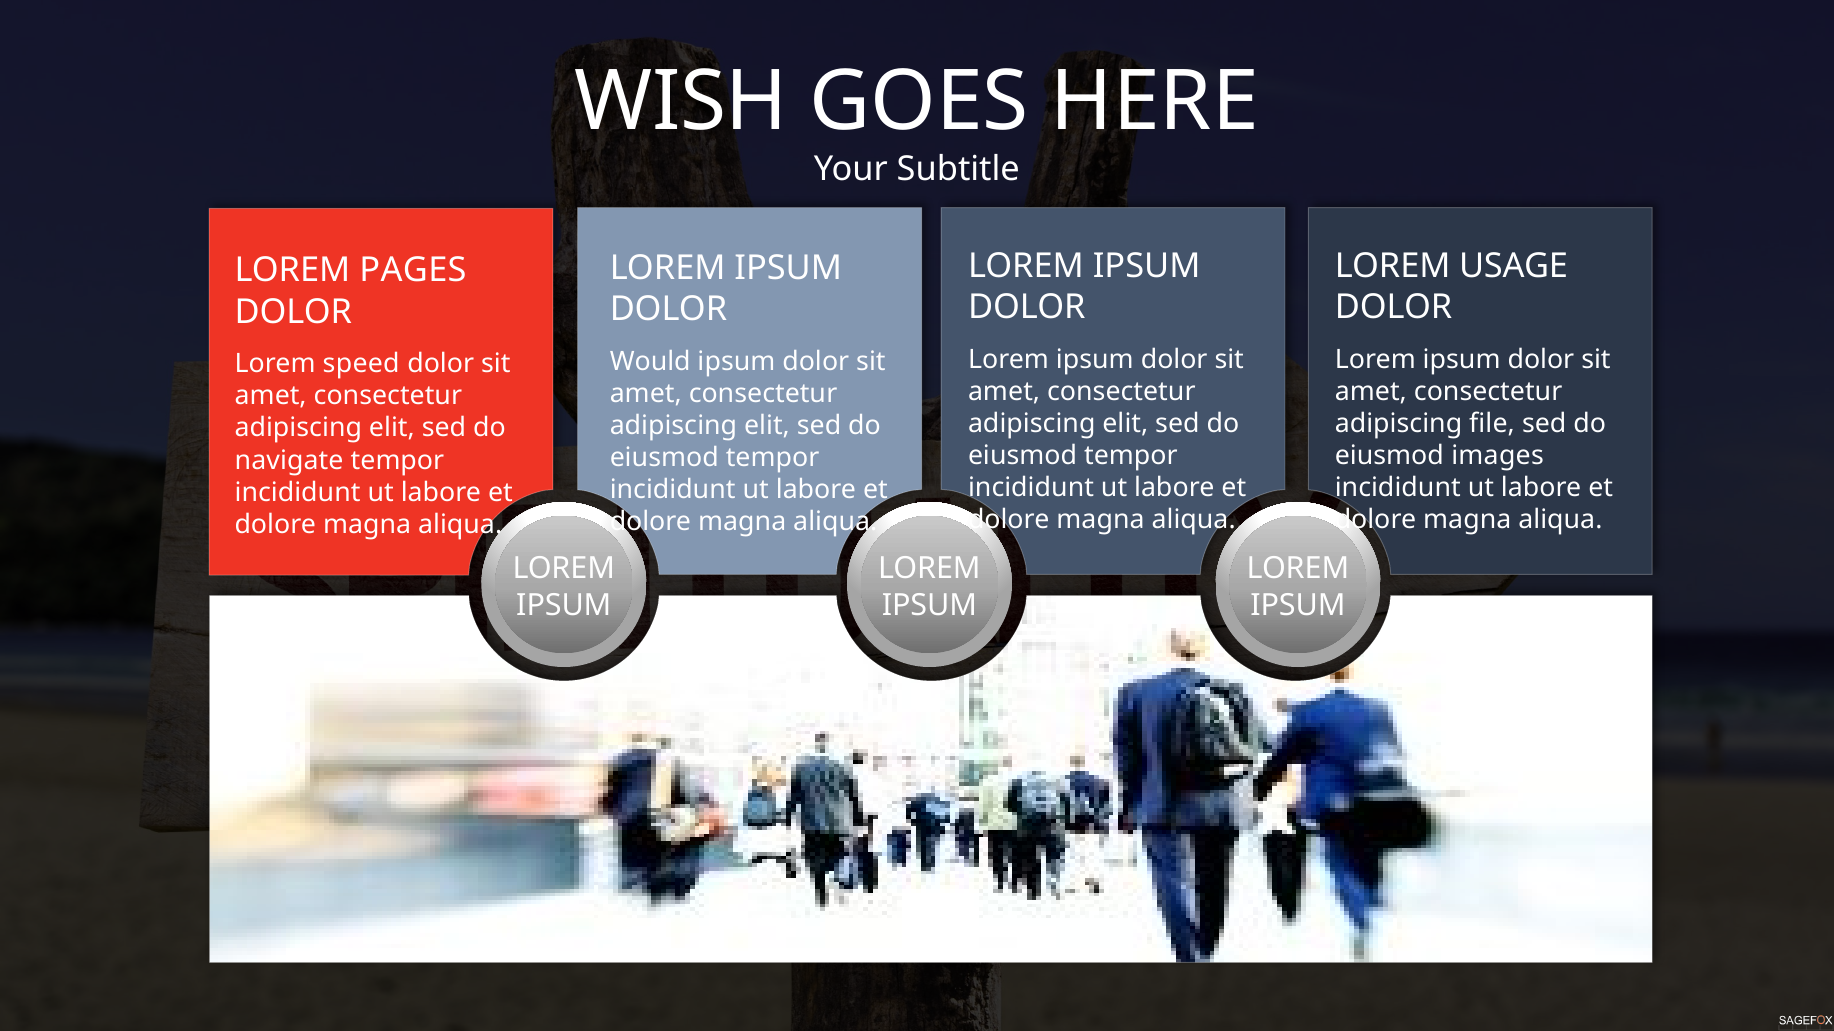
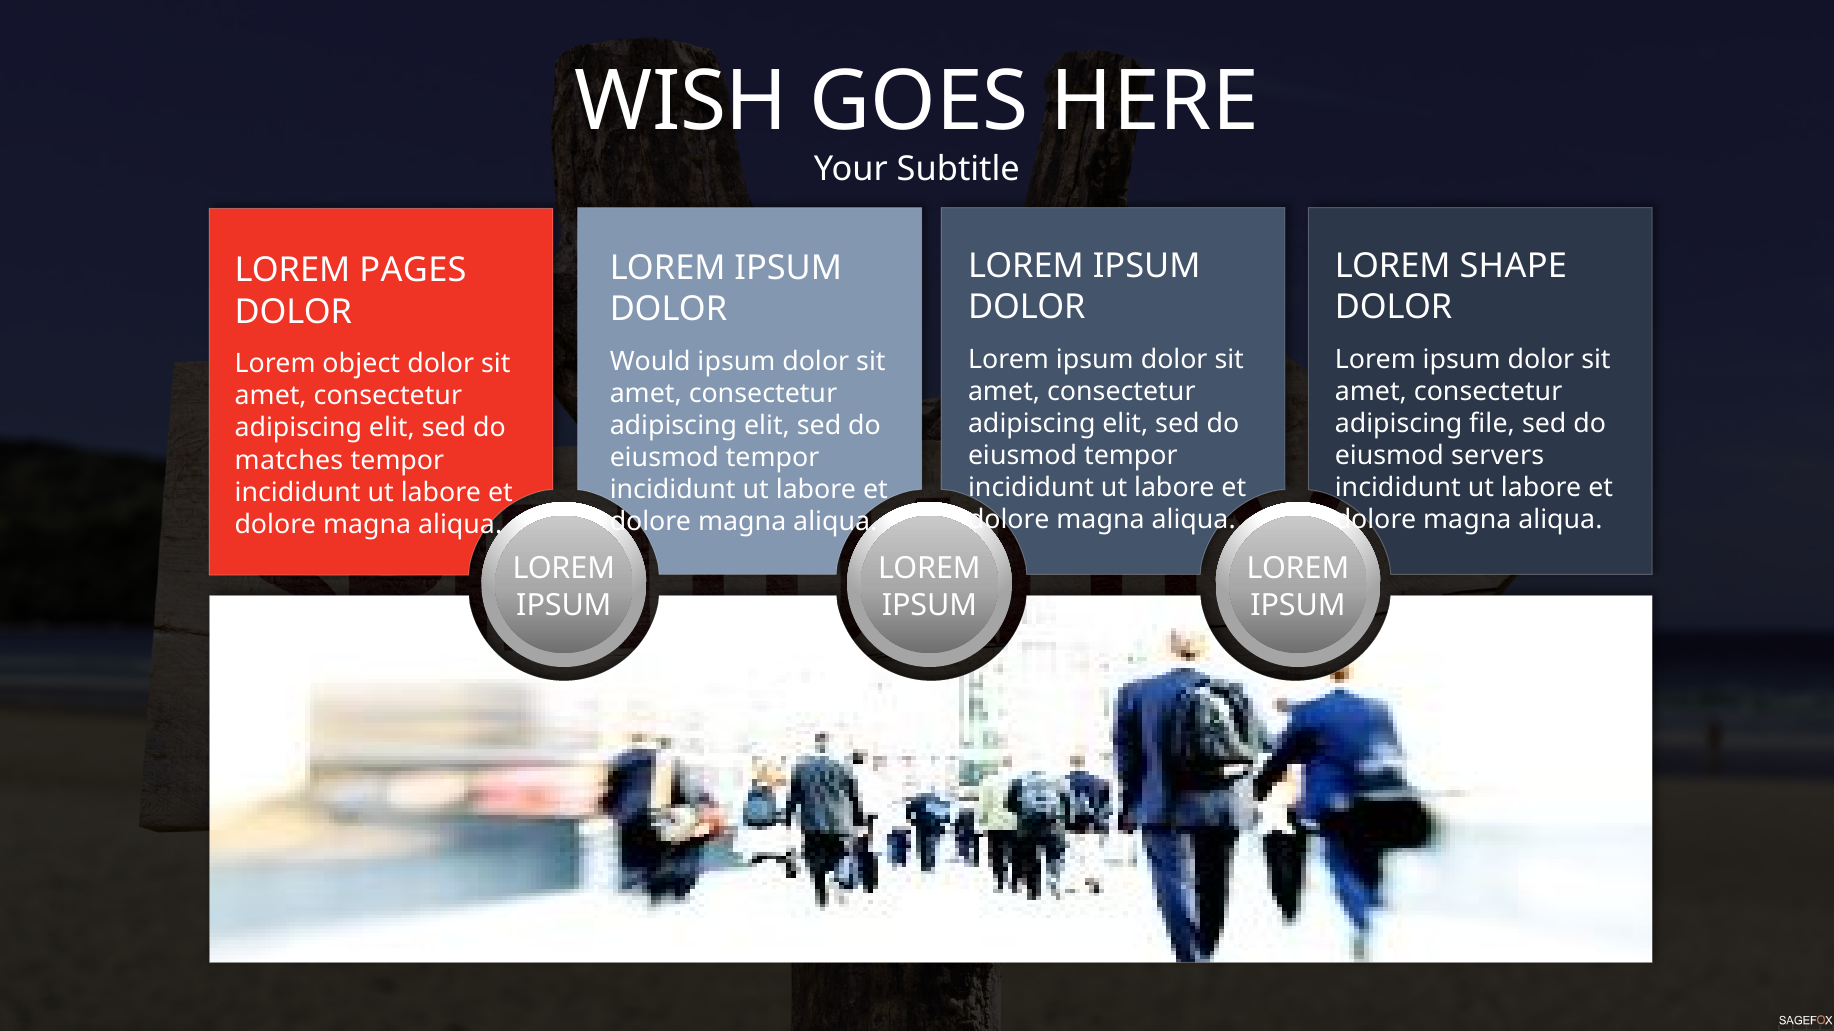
USAGE: USAGE -> SHAPE (1513, 266)
speed: speed -> object (361, 364)
images: images -> servers (1498, 456)
navigate: navigate -> matches (289, 461)
